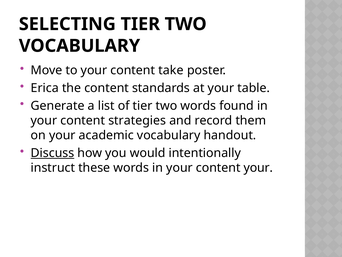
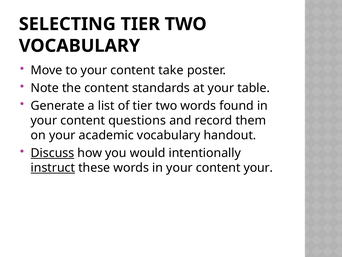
Erica: Erica -> Note (45, 88)
strategies: strategies -> questions (137, 120)
instruct underline: none -> present (53, 168)
